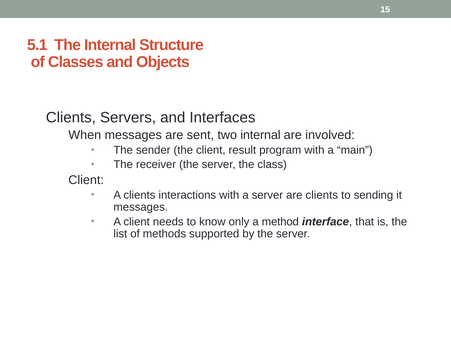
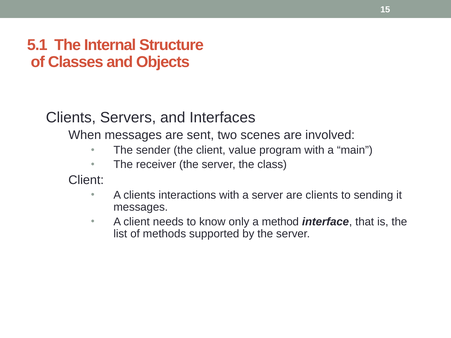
two internal: internal -> scenes (260, 135)
result: result -> value (242, 150)
